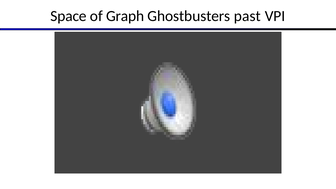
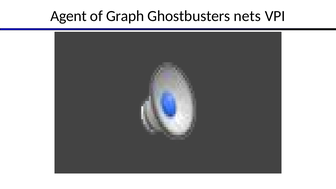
Space: Space -> Agent (69, 16)
past: past -> nets (247, 16)
